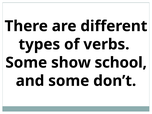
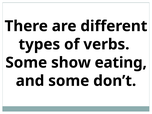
school: school -> eating (121, 63)
